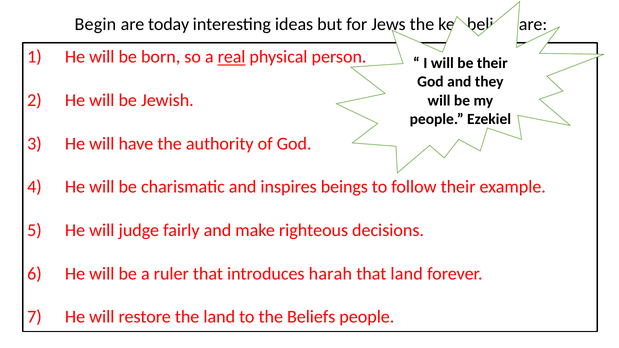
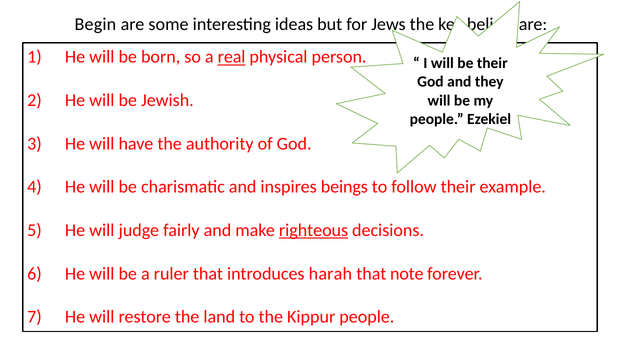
today: today -> some (168, 24)
righteous underline: none -> present (314, 230)
that land: land -> note (407, 274)
the Beliefs: Beliefs -> Kippur (311, 317)
